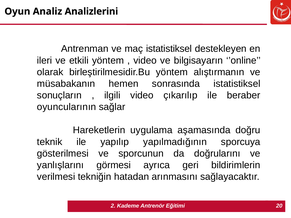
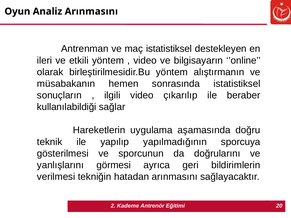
Analiz Analizlerini: Analizlerini -> Arınmasını (91, 11)
oyuncularının: oyuncularının -> kullanılabildiği (67, 107)
